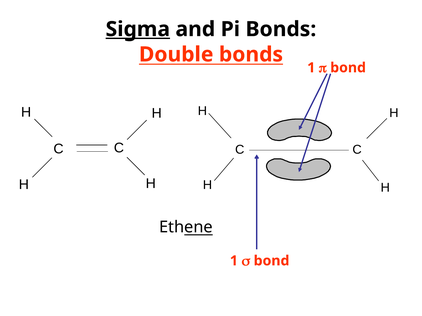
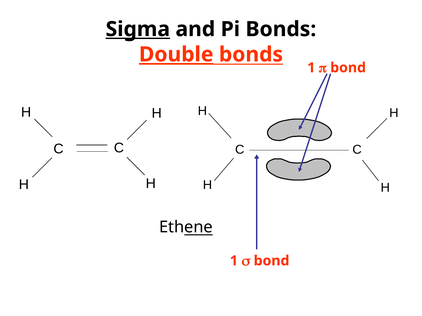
Double underline: none -> present (176, 55)
